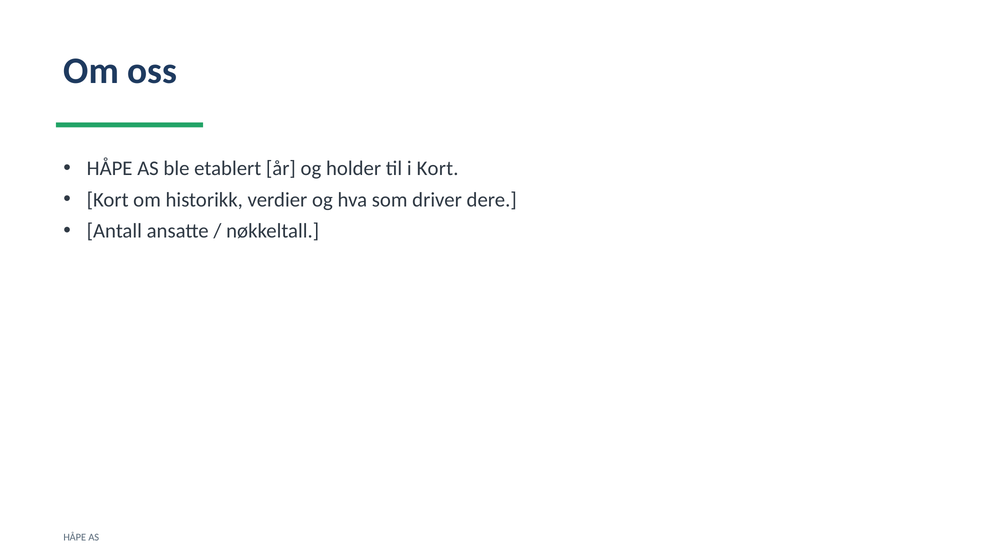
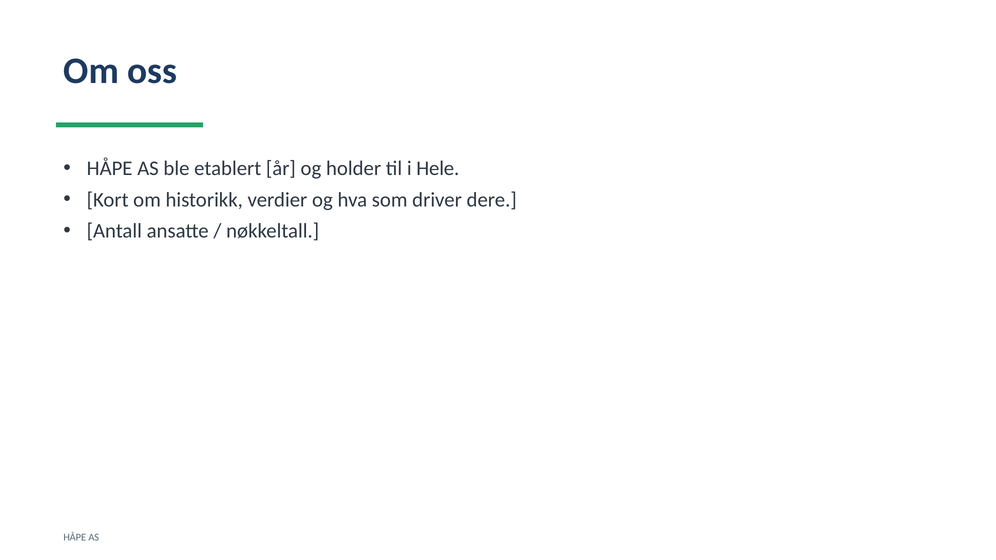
i Kort: Kort -> Hele (438, 169)
